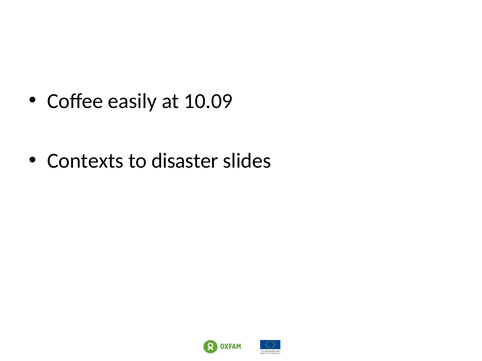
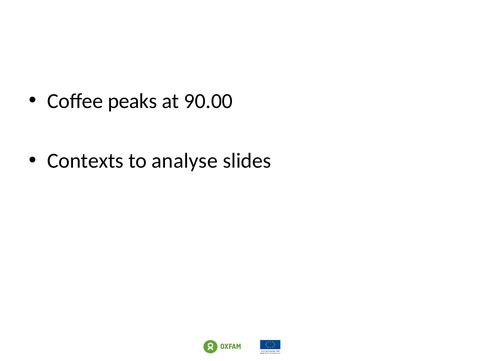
easily: easily -> peaks (132, 101)
10.09: 10.09 -> 90.00 (208, 101)
disaster: disaster -> analyse (185, 161)
